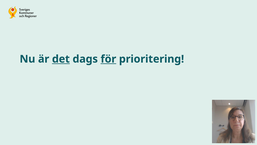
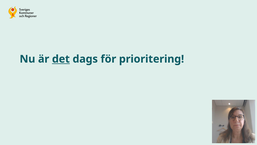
för underline: present -> none (108, 59)
